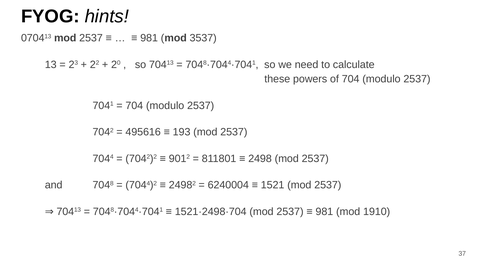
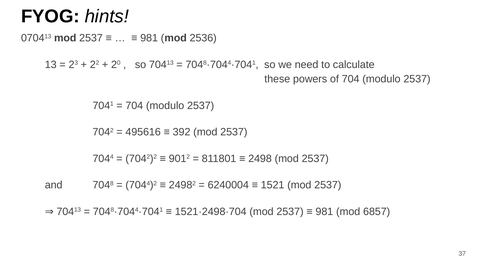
3537: 3537 -> 2536 (203, 38)
193: 193 -> 392 (182, 132)
1910: 1910 -> 6857 (377, 212)
